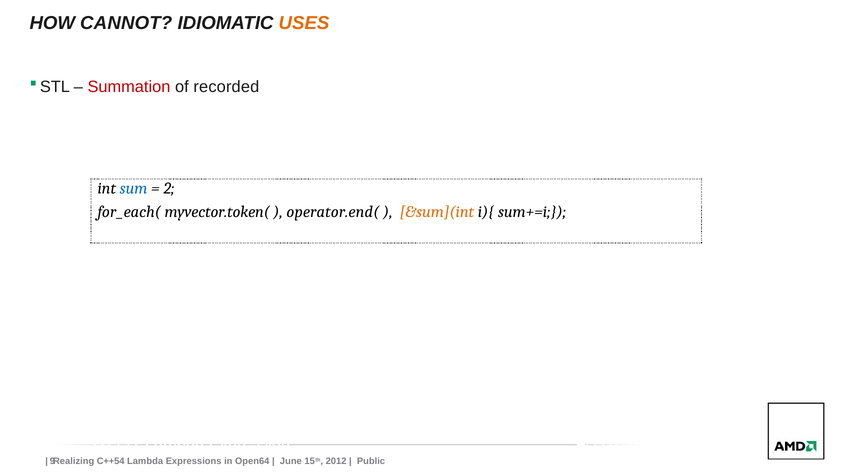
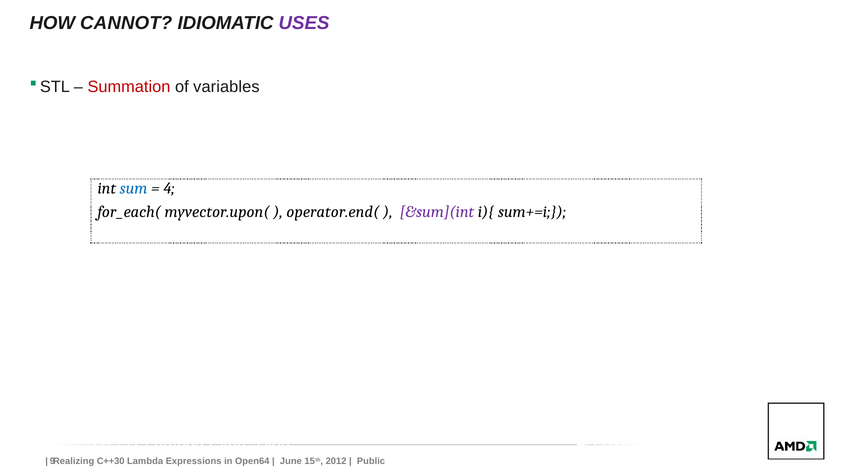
USES colour: orange -> purple (304, 23)
recorded: recorded -> variables (226, 87)
2: 2 -> 4 (169, 188)
myvector.token(: myvector.token( -> myvector.upon( (217, 212)
&sum](int colour: orange -> purple (437, 212)
C++54: C++54 -> C++30 (111, 461)
